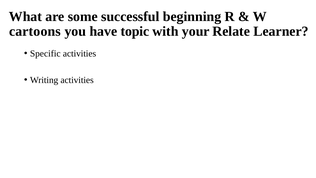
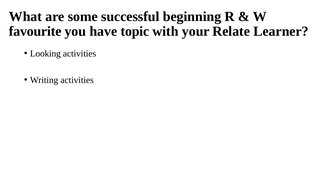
cartoons: cartoons -> favourite (35, 31)
Specific: Specific -> Looking (45, 53)
